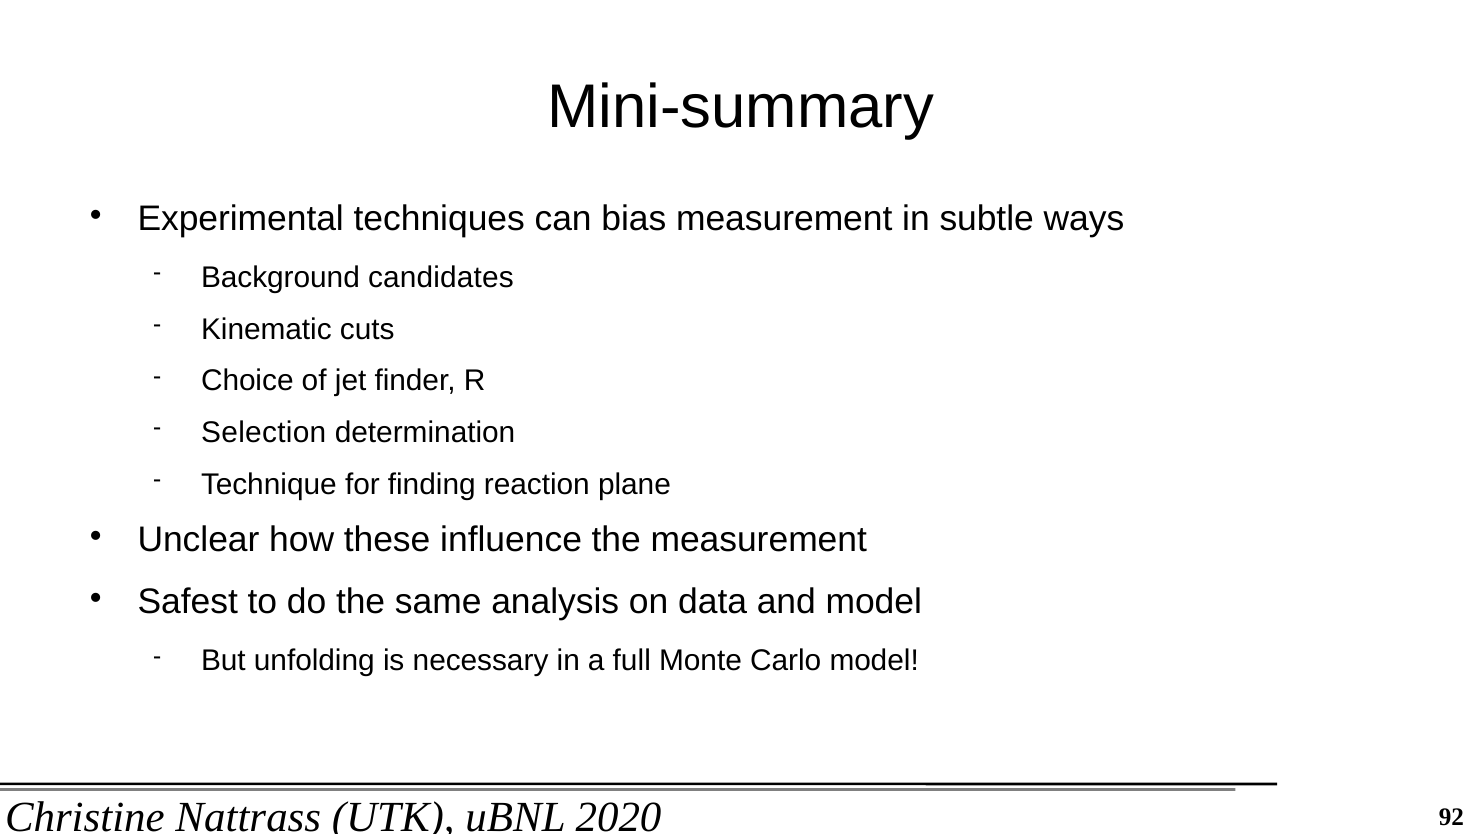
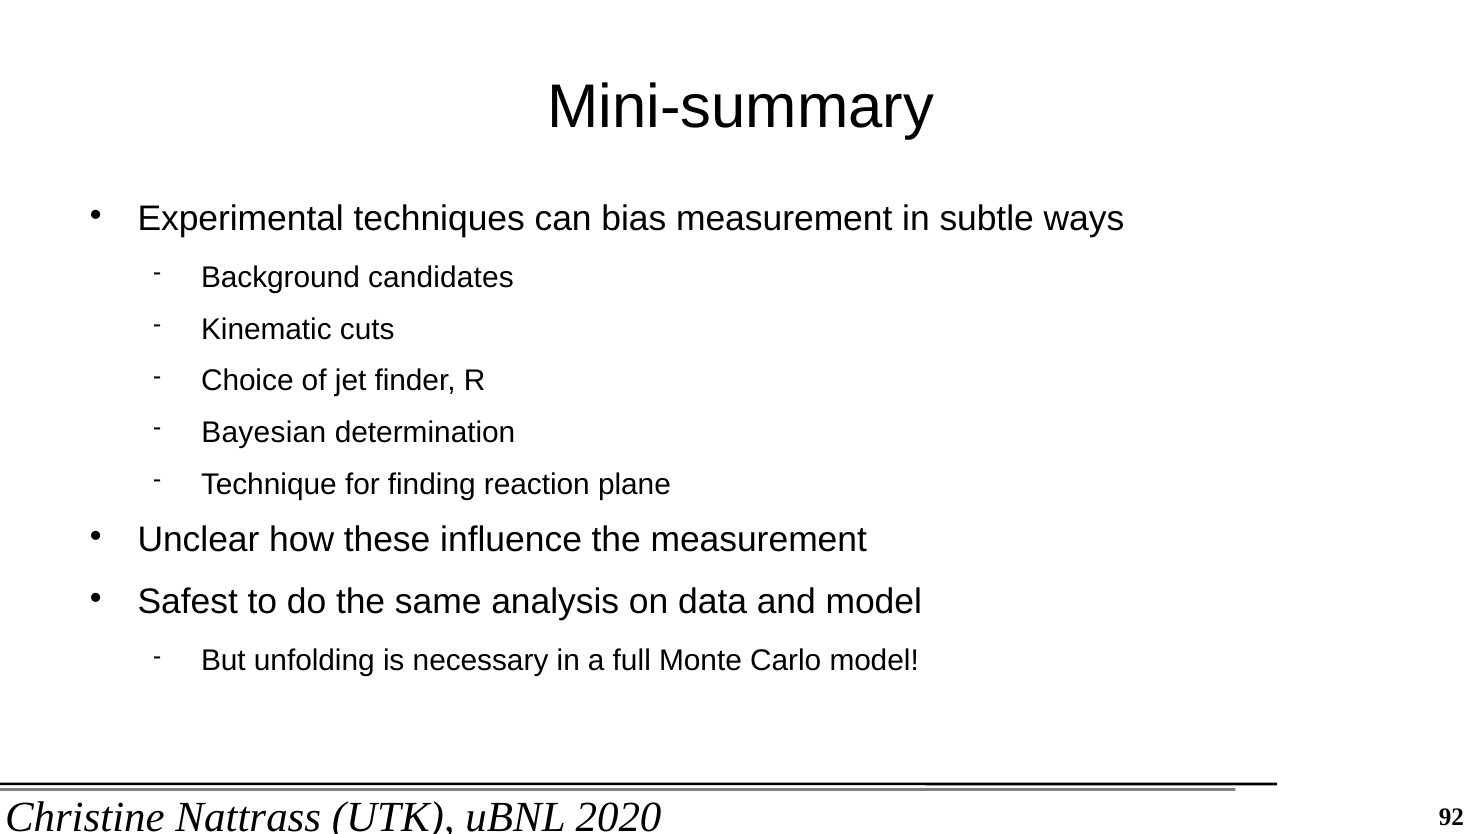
Selection: Selection -> Bayesian (264, 432)
